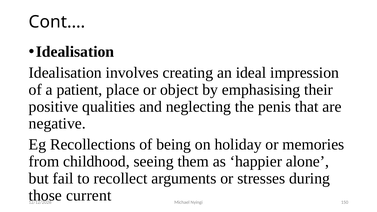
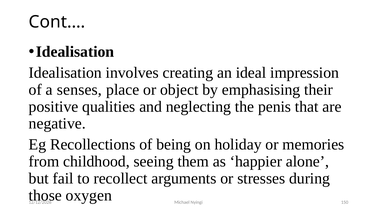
patient: patient -> senses (79, 90)
current: current -> oxygen (89, 195)
